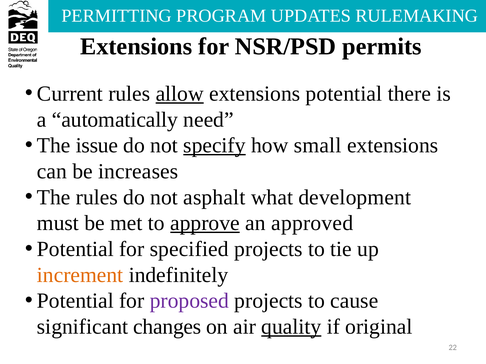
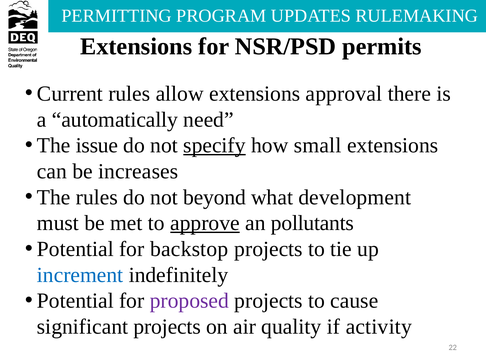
allow underline: present -> none (180, 94)
extensions potential: potential -> approval (344, 94)
asphalt: asphalt -> beyond (215, 198)
approved: approved -> pollutants (312, 223)
specified: specified -> backstop (189, 249)
increment colour: orange -> blue (80, 275)
significant changes: changes -> projects (167, 327)
quality underline: present -> none (291, 327)
original: original -> activity (379, 327)
